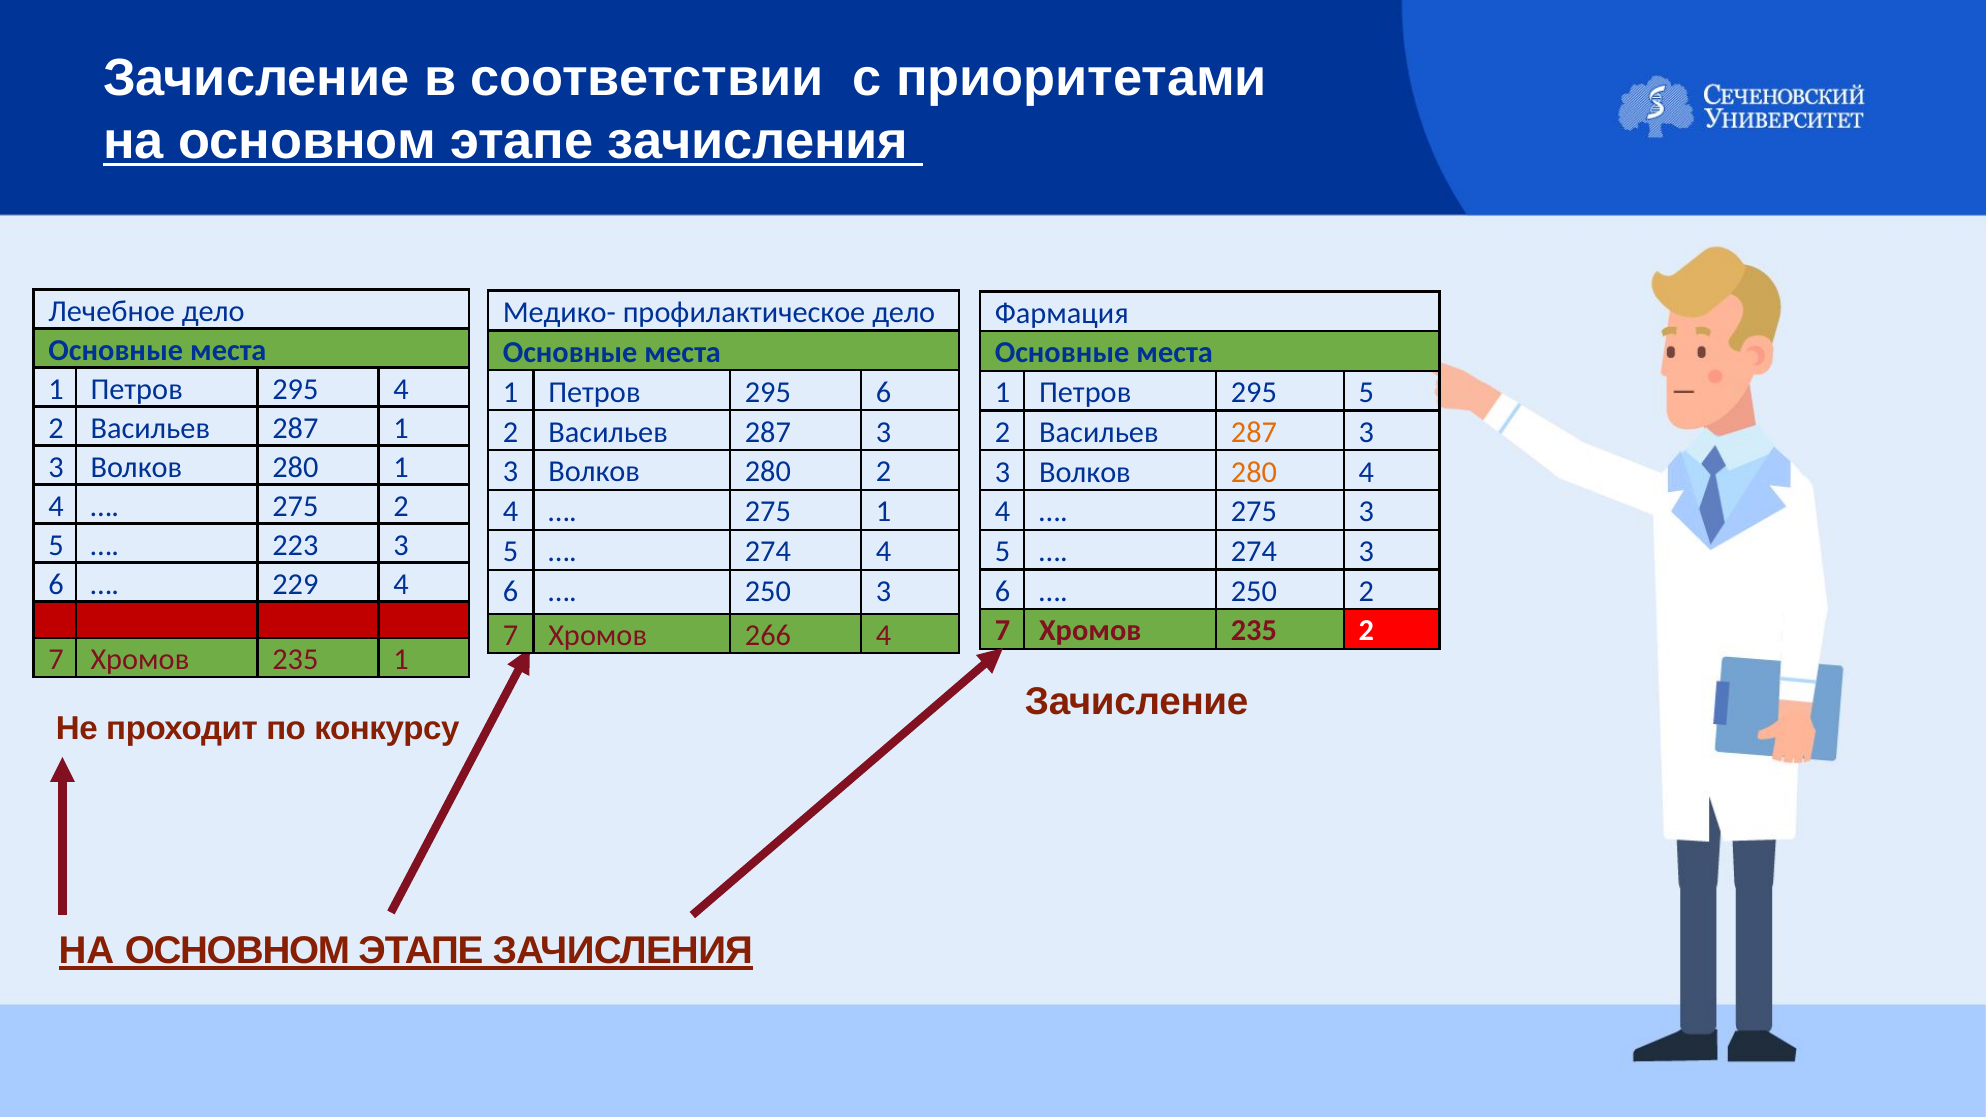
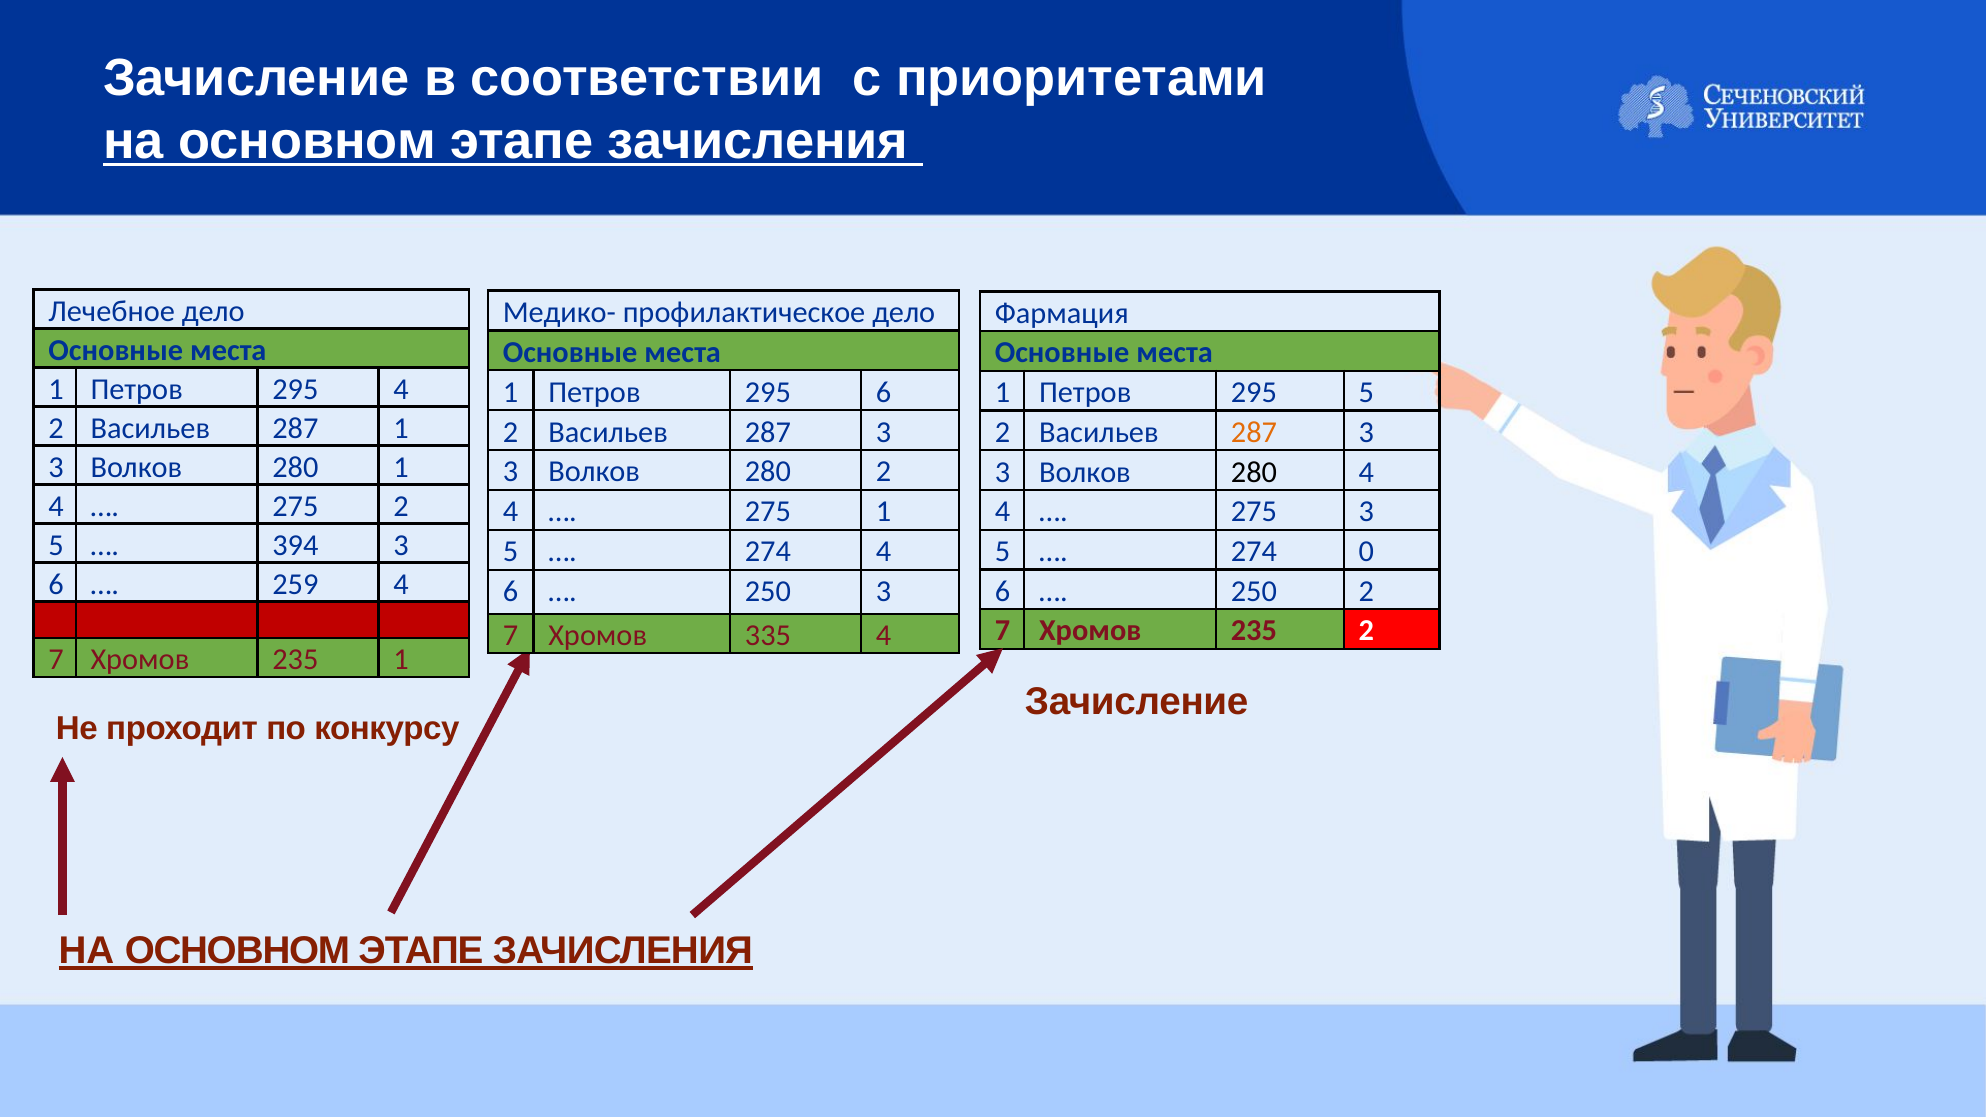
280 colour: orange -> black (1254, 472)
223: 223 -> 394 (295, 545)
274 3: 3 -> 0 (1366, 552)
229: 229 -> 259 (295, 584)
266: 266 -> 335 (768, 636)
